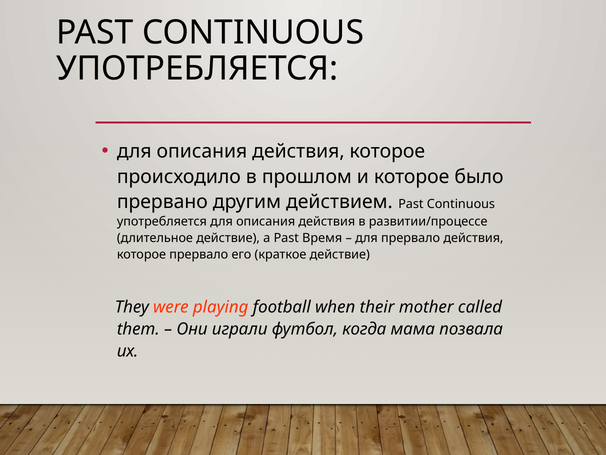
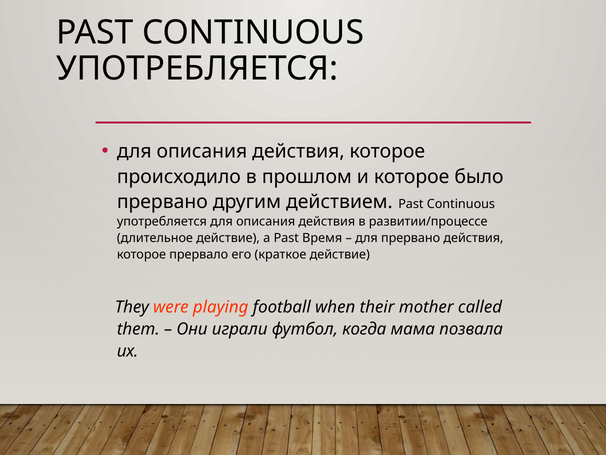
для прервало: прервало -> прервано (411, 238)
